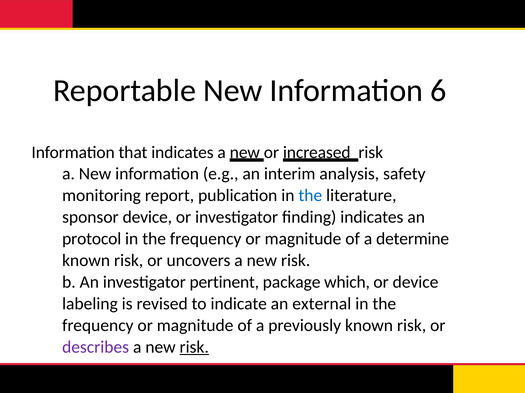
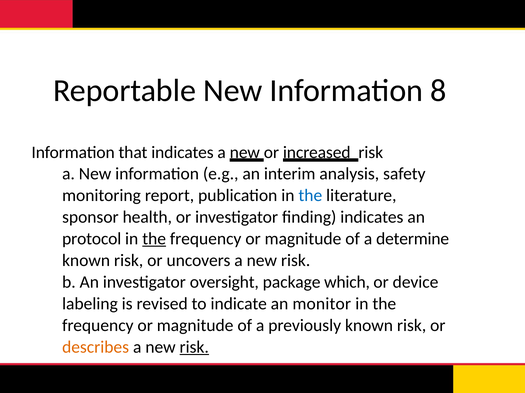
6: 6 -> 8 (438, 91)
sponsor device: device -> health (147, 217)
the underline: none -> present (154, 239)
pertinent: pertinent -> oversight (224, 283)
external: external -> monitor (322, 304)
describes colour: purple -> orange (96, 348)
